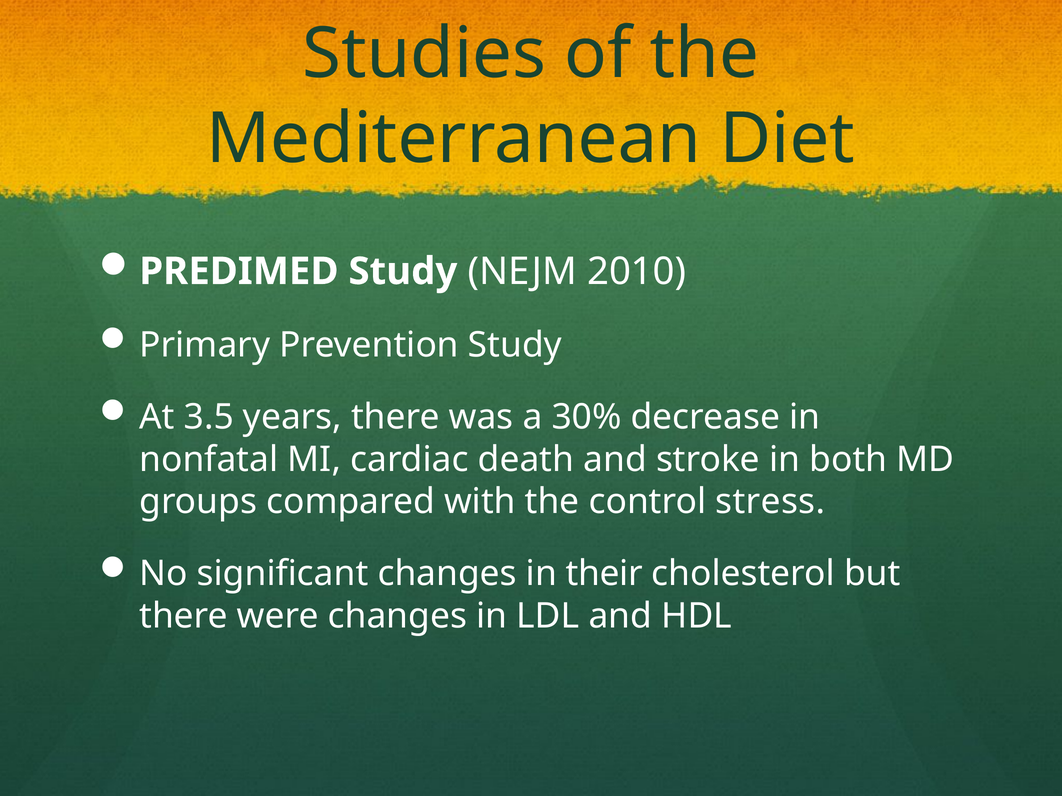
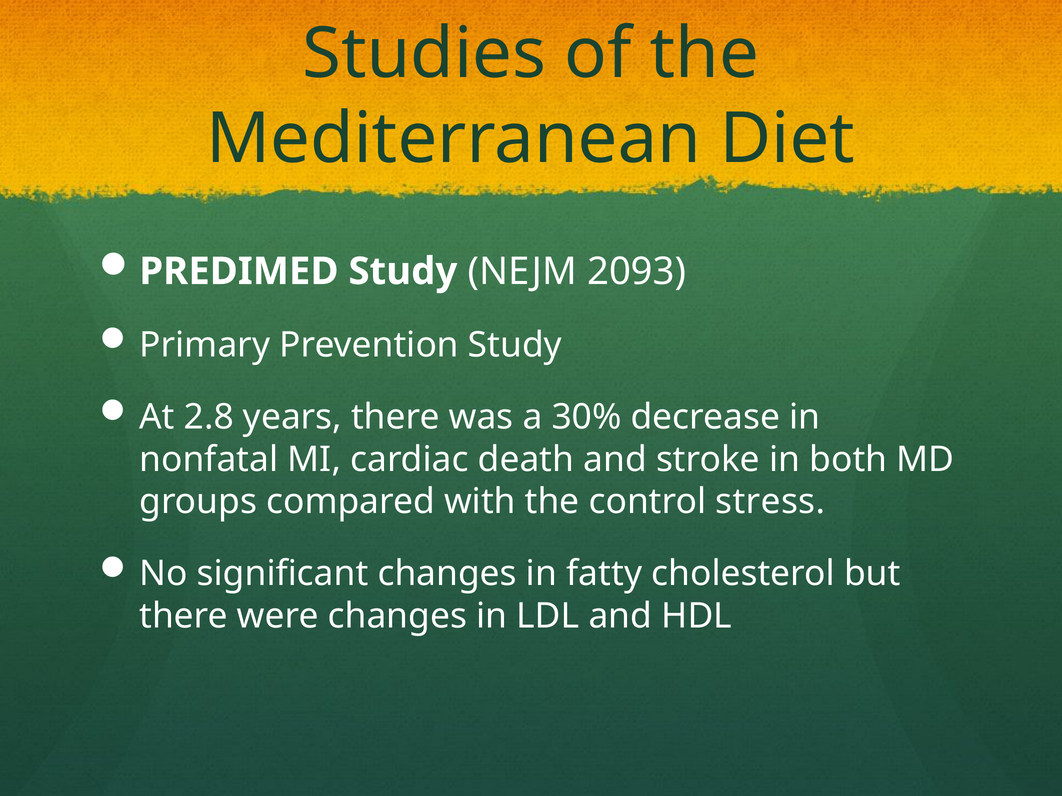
2010: 2010 -> 2093 (637, 272)
3.5: 3.5 -> 2.8 (209, 417)
their: their -> fatty (604, 574)
